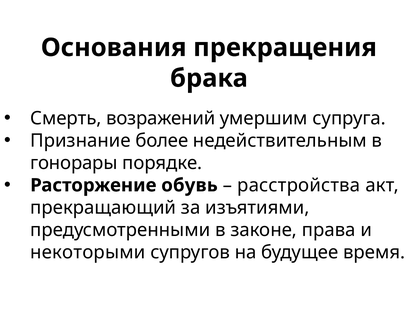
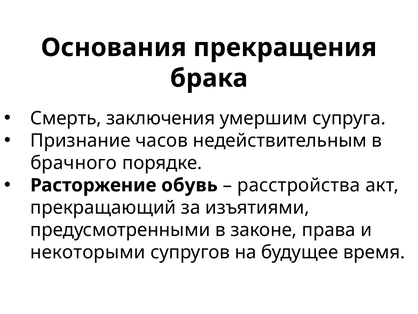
возражений: возражений -> заключения (161, 118)
более: более -> часов (162, 140)
гонорары: гонорары -> брачного (74, 163)
